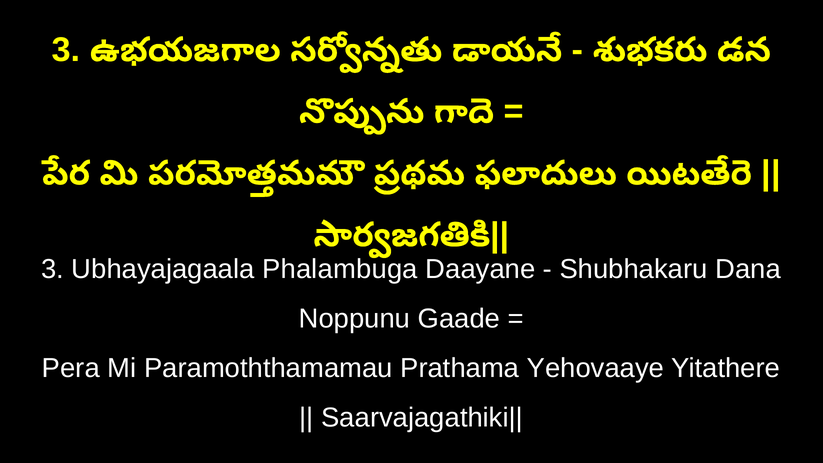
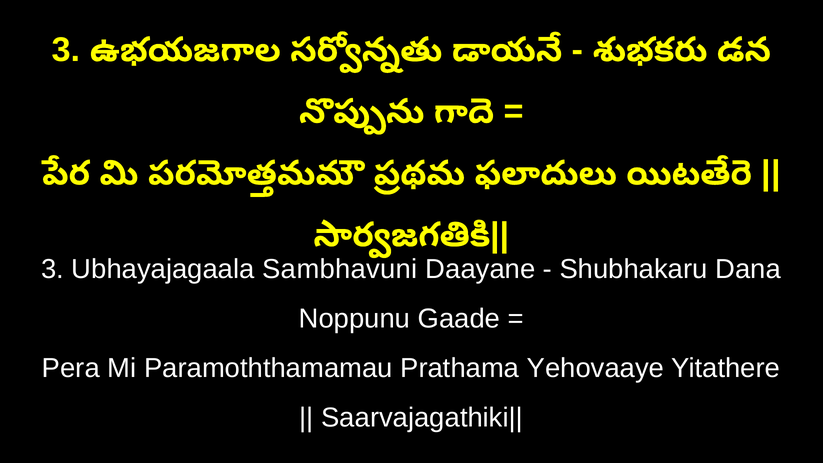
Phalambuga: Phalambuga -> Sambhavuni (340, 269)
